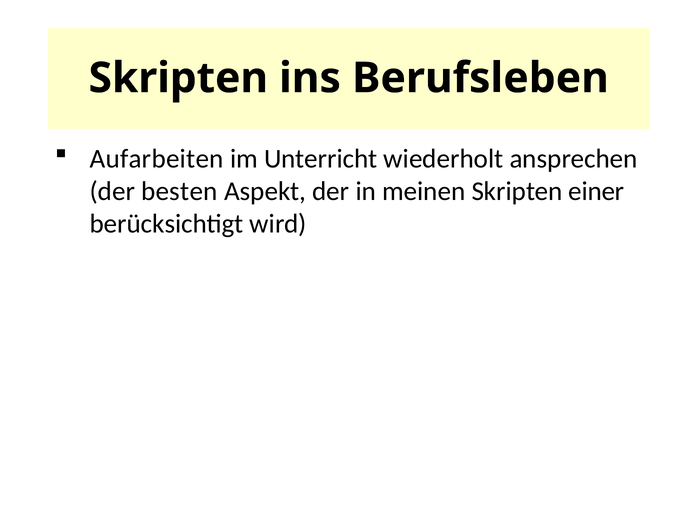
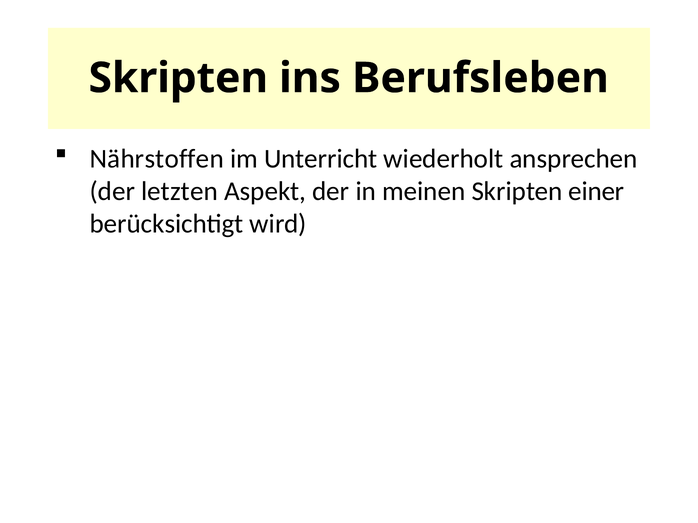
Aufarbeiten: Aufarbeiten -> Nährstoffen (157, 159)
besten: besten -> letzten (179, 191)
